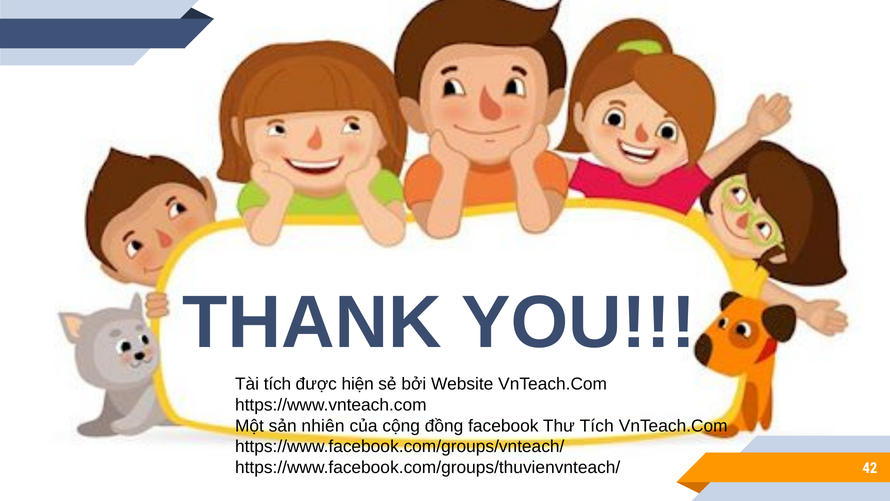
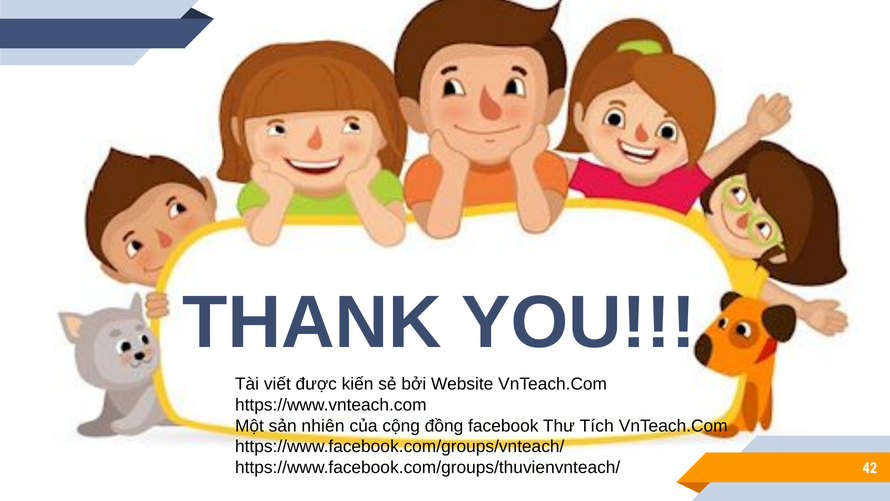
Tài tích: tích -> viết (277, 384)
hiện: hiện -> kiến (358, 384)
